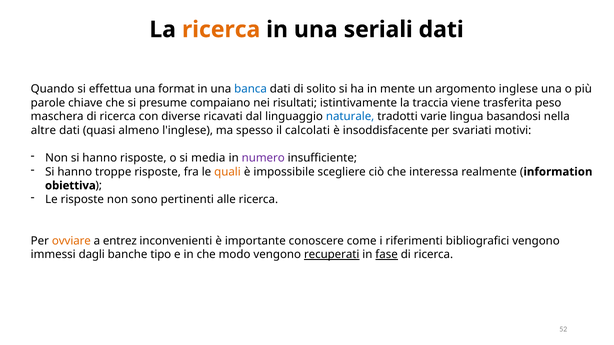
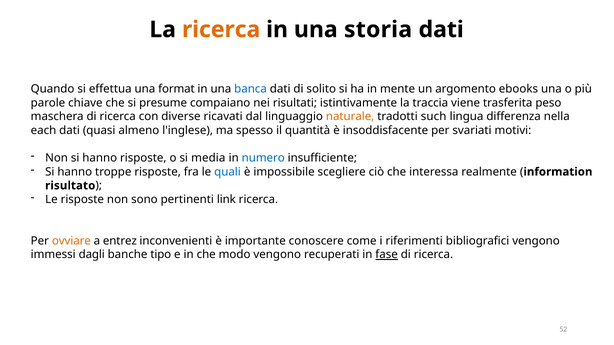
seriali: seriali -> storia (378, 30)
inglese: inglese -> ebooks (518, 89)
naturale colour: blue -> orange (350, 117)
varie: varie -> such (434, 117)
basandosi: basandosi -> differenza (514, 117)
altre: altre -> each (44, 131)
calcolati: calcolati -> quantità (308, 131)
numero colour: purple -> blue (263, 158)
quali colour: orange -> blue (228, 172)
obiettiva: obiettiva -> risultato (70, 186)
alle: alle -> link (226, 200)
recuperati underline: present -> none (332, 255)
